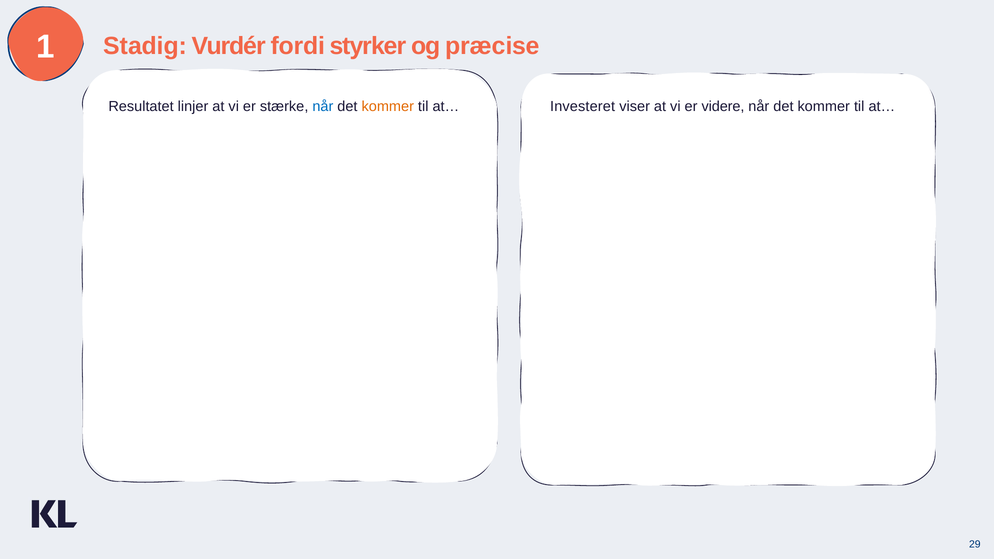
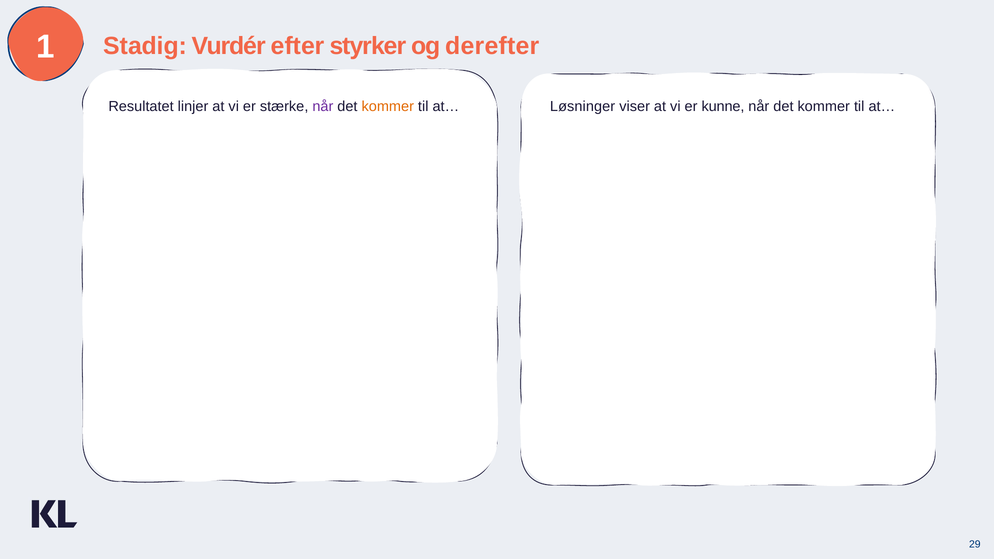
fordi: fordi -> efter (298, 46)
præcise: præcise -> derefter (492, 46)
når colour: blue -> purple (323, 106)
Investeret: Investeret -> Løsninger (583, 106)
videre: videre -> kunne (723, 106)
